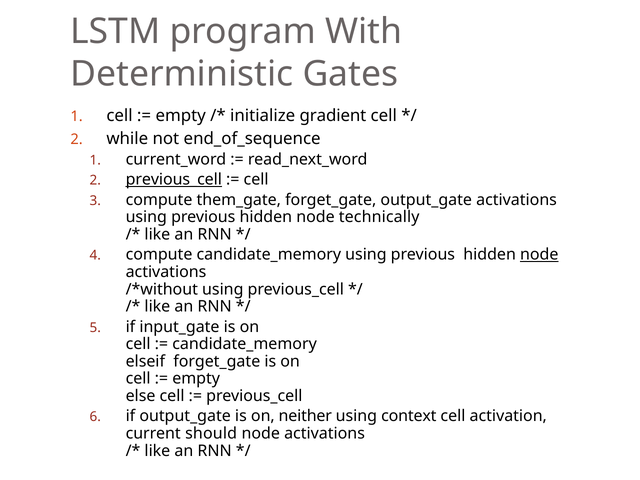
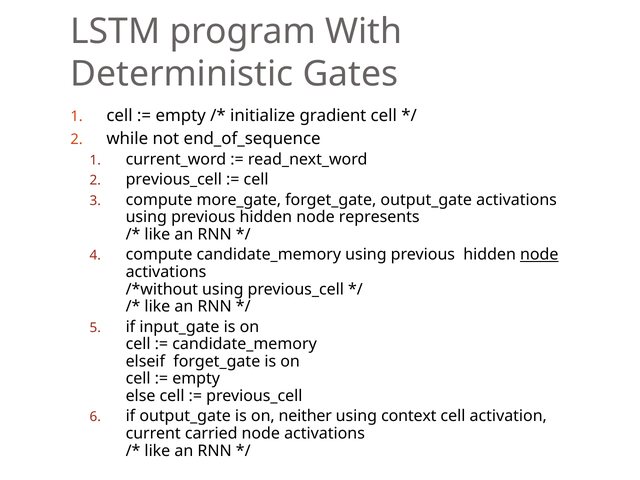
previous_cell underline: present -> none (174, 180)
them_gate: them_gate -> more_gate (239, 200)
technically: technically -> represents (379, 217)
should: should -> carried (211, 433)
